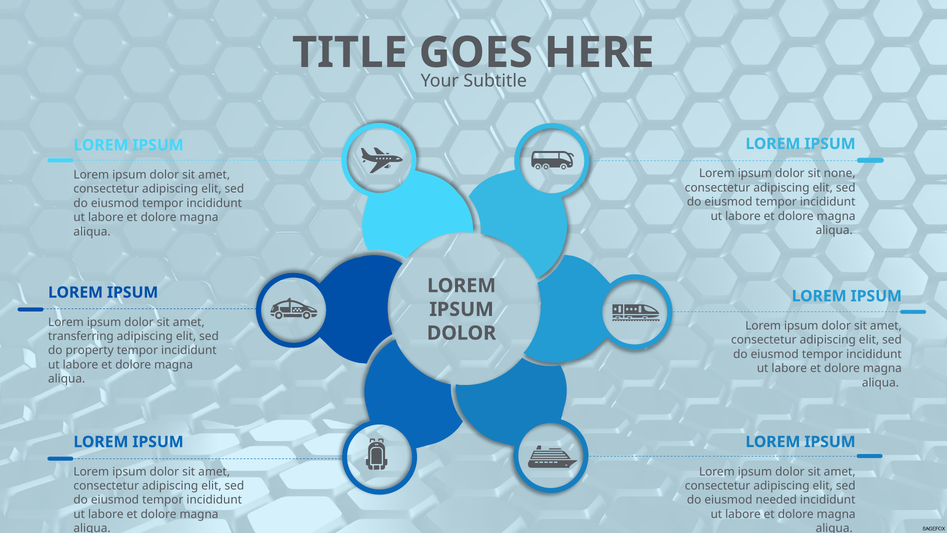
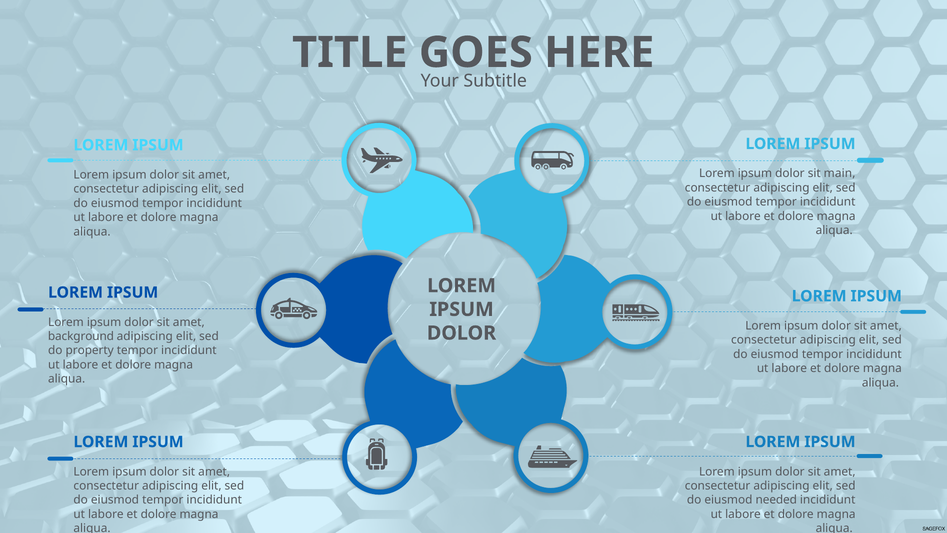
none: none -> main (840, 173)
transferring: transferring -> background (81, 336)
